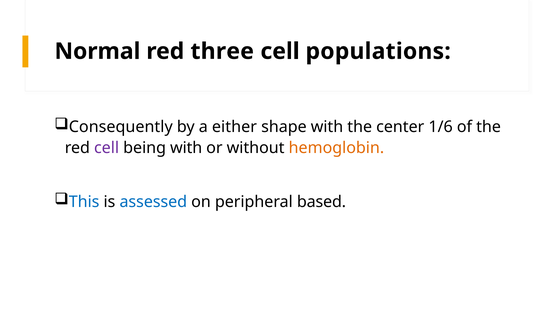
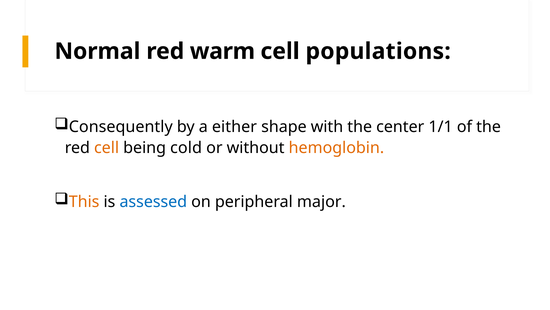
three: three -> warm (222, 51)
1/6: 1/6 -> 1/1 (441, 126)
cell colour: purple -> orange (107, 148)
being with: with -> cold (186, 148)
This colour: blue -> orange (84, 201)
based: based -> major (321, 201)
